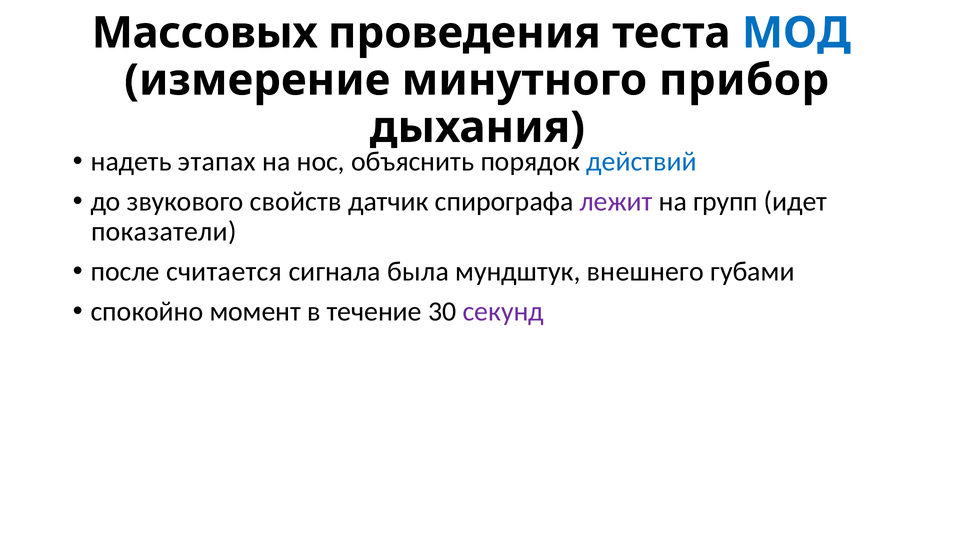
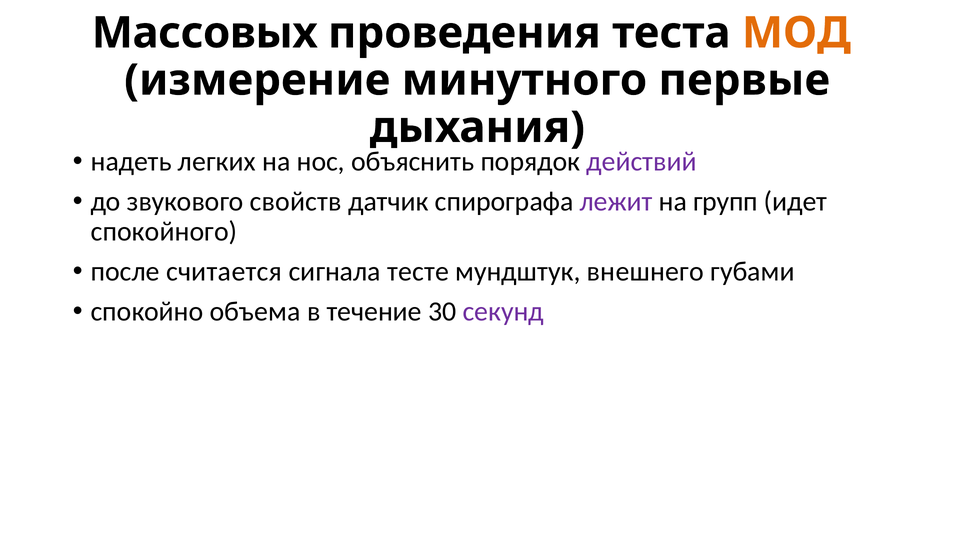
МОД colour: blue -> orange (796, 33)
прибор: прибор -> первые (744, 80)
этапах: этапах -> легких (217, 161)
действий colour: blue -> purple (642, 161)
показатели: показатели -> спокойного (164, 232)
была: была -> тесте (418, 272)
момент: момент -> объема (255, 312)
